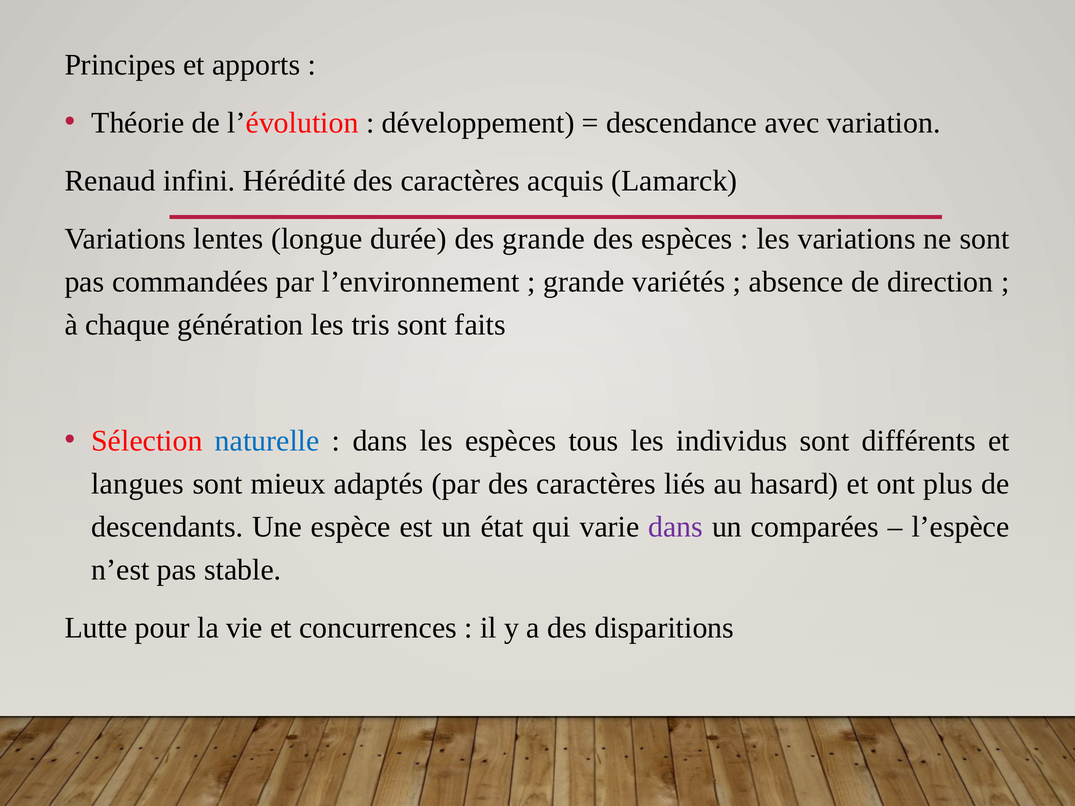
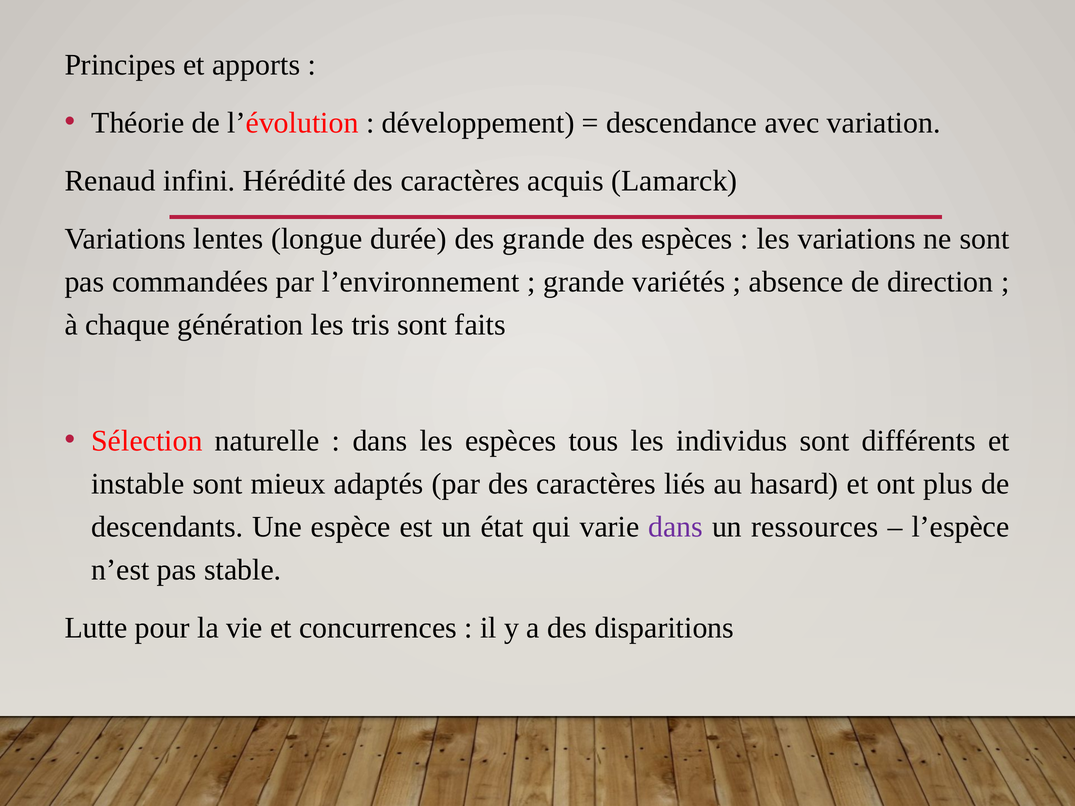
naturelle colour: blue -> black (267, 441)
langues: langues -> instable (138, 484)
comparées: comparées -> ressources (815, 527)
